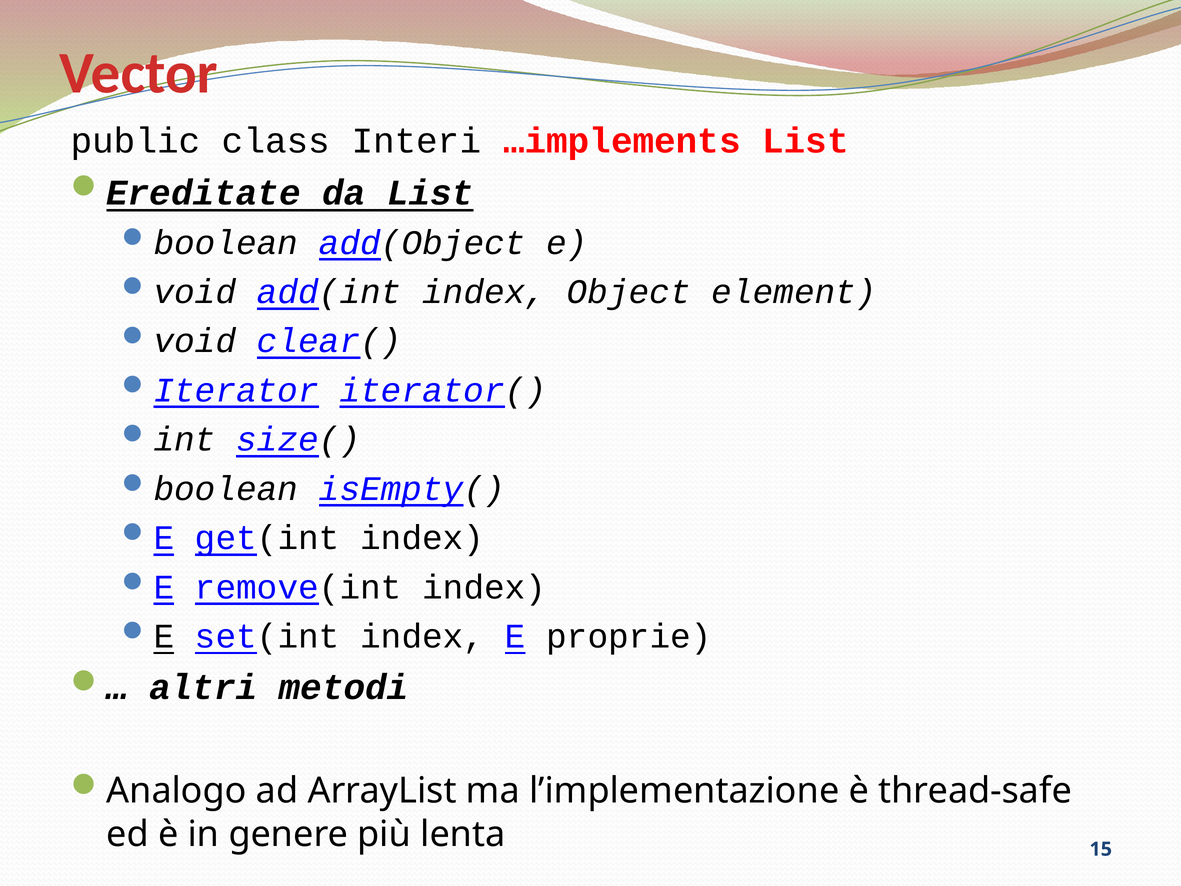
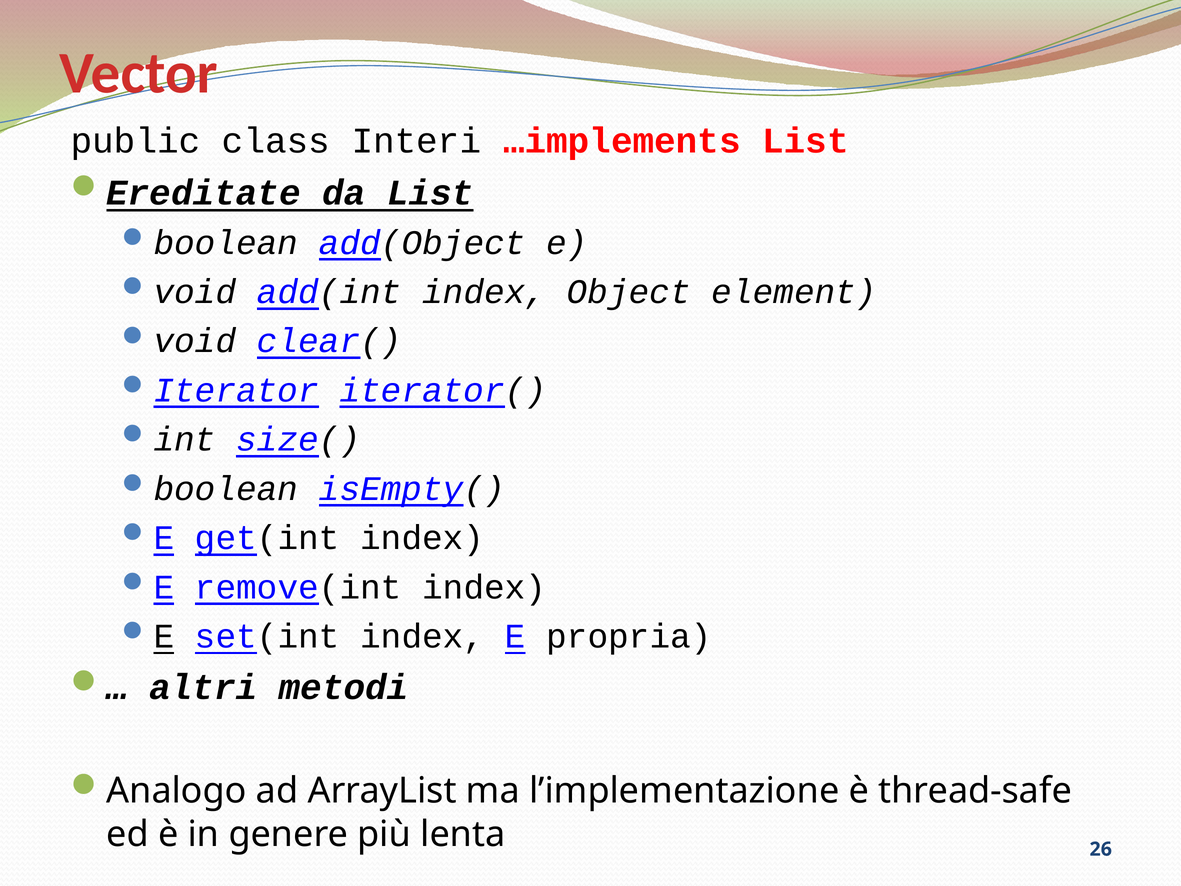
proprie: proprie -> propria (629, 636)
15: 15 -> 26 (1101, 849)
